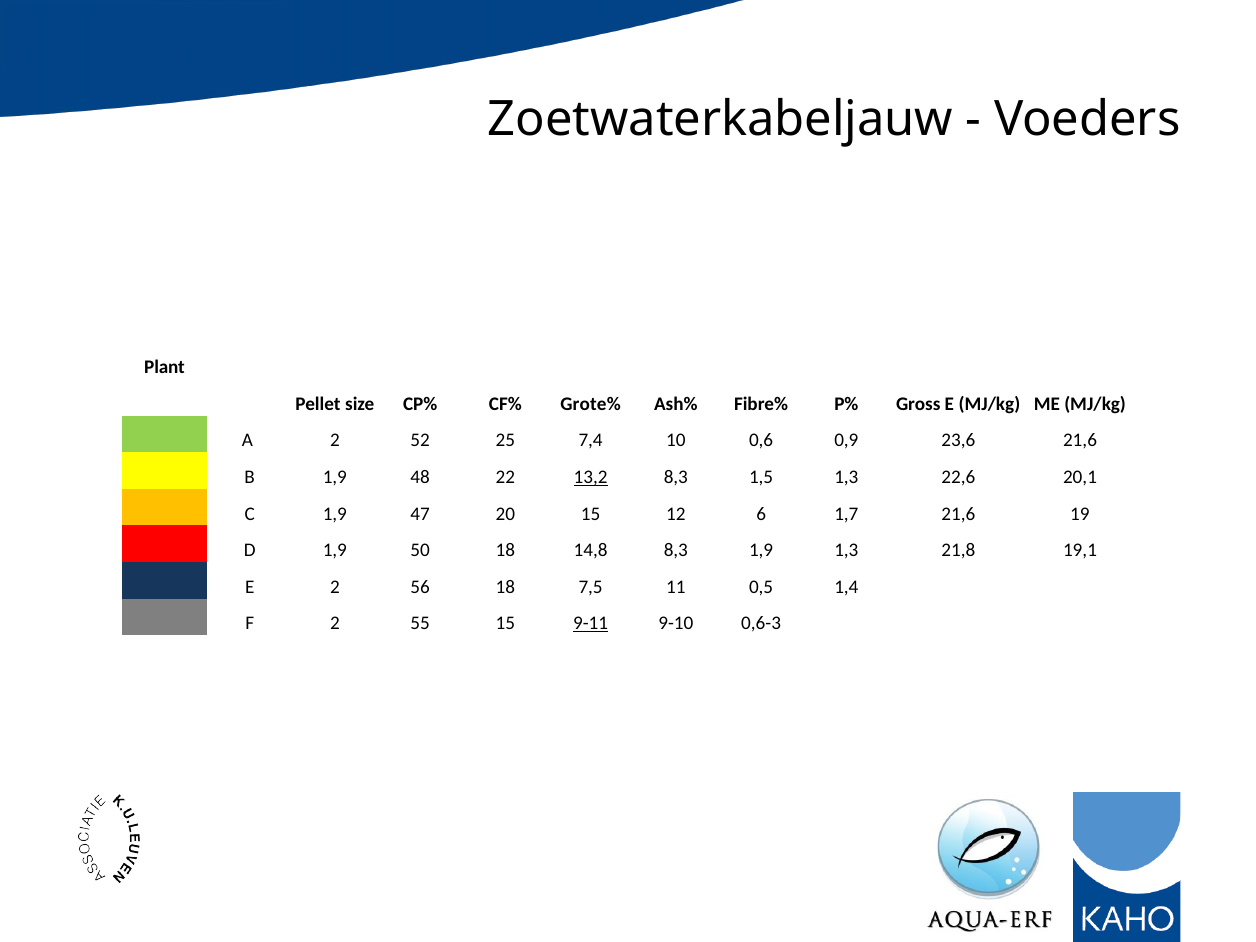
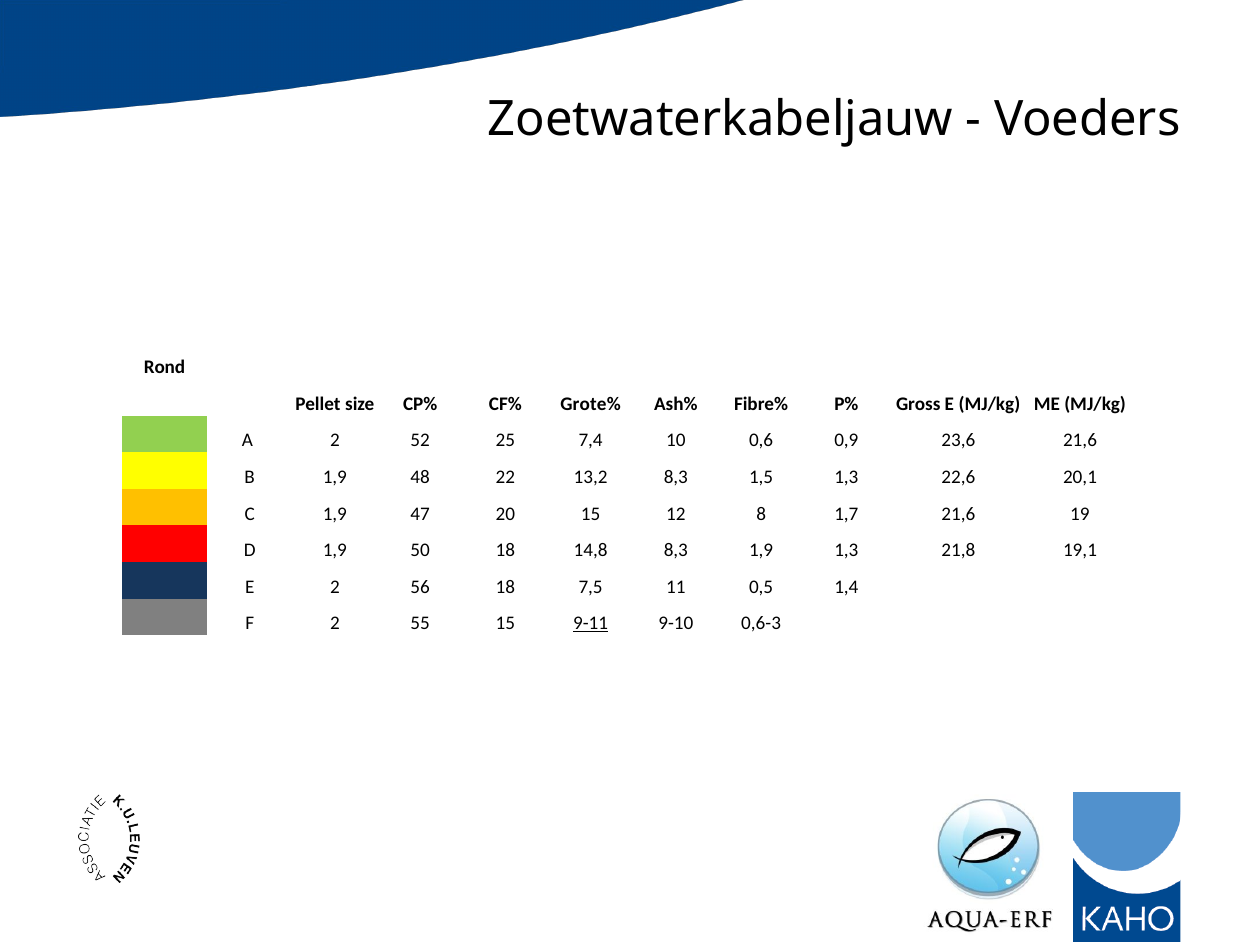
Plant: Plant -> Rond (165, 367)
13,2 underline: present -> none (591, 477)
6: 6 -> 8 (761, 514)
